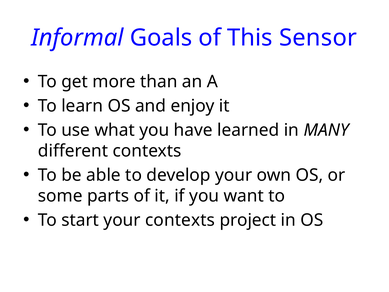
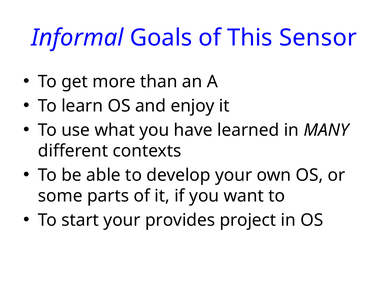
your contexts: contexts -> provides (180, 220)
